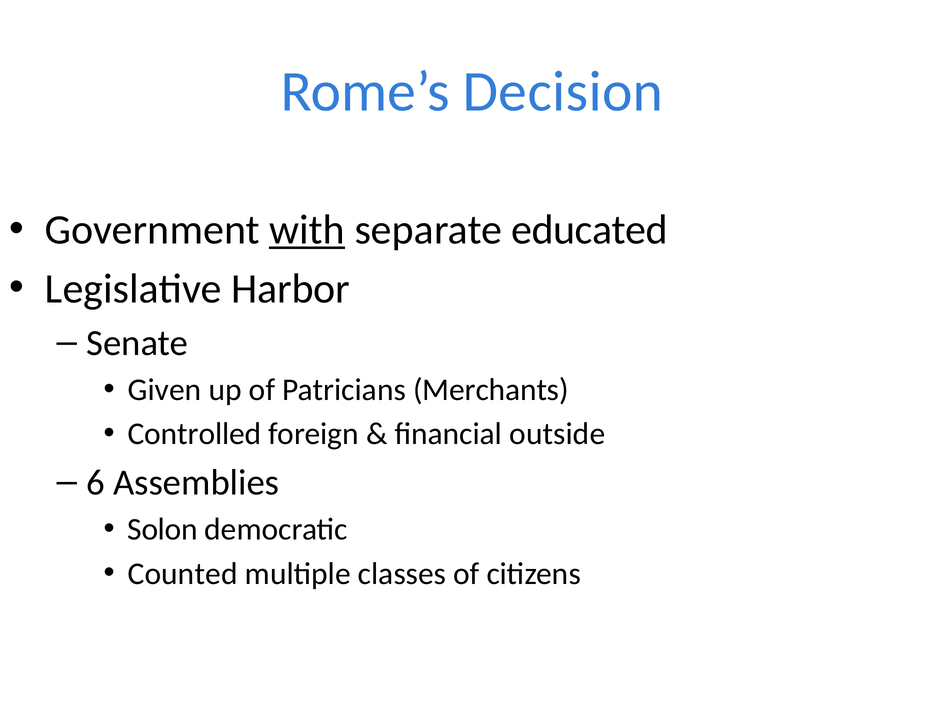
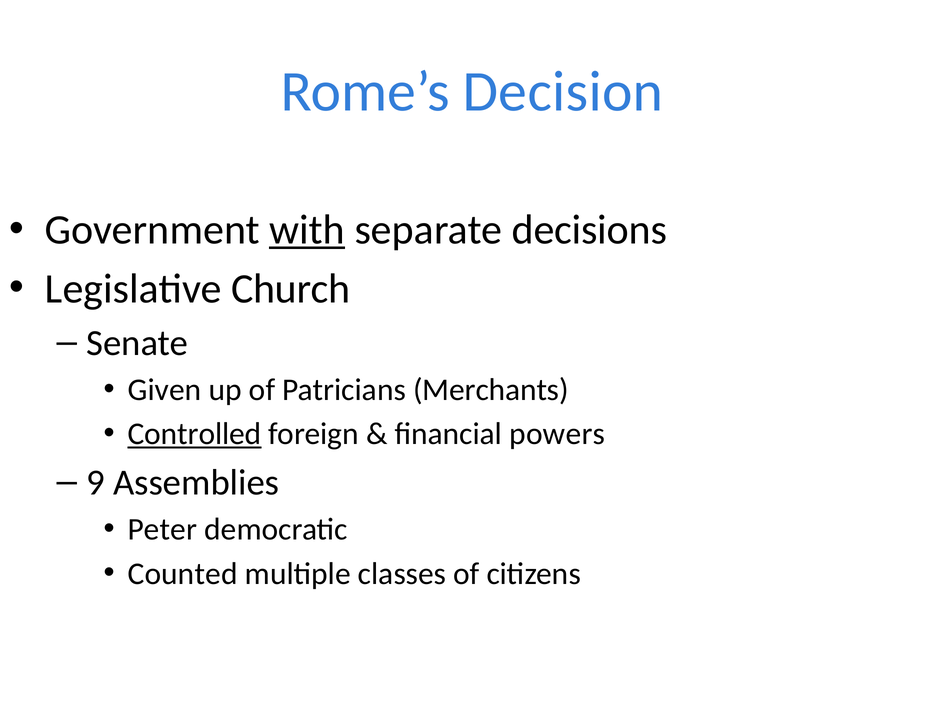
educated: educated -> decisions (589, 230)
Harbor: Harbor -> Church (291, 289)
Controlled underline: none -> present (195, 434)
outside: outside -> powers (557, 434)
6: 6 -> 9 (96, 483)
Solon: Solon -> Peter (162, 529)
